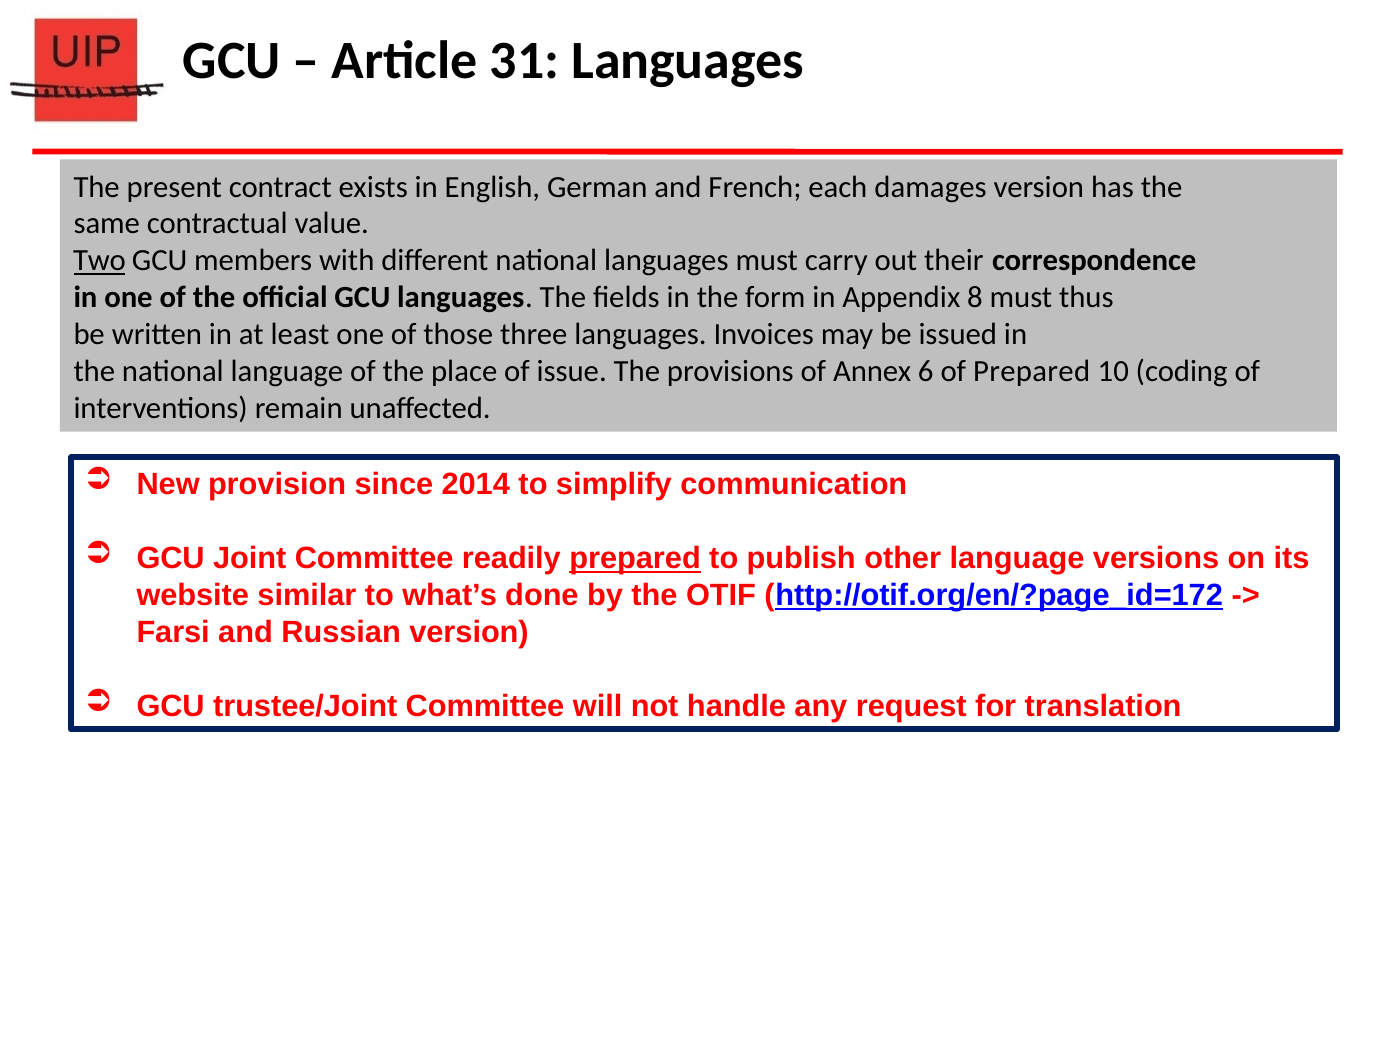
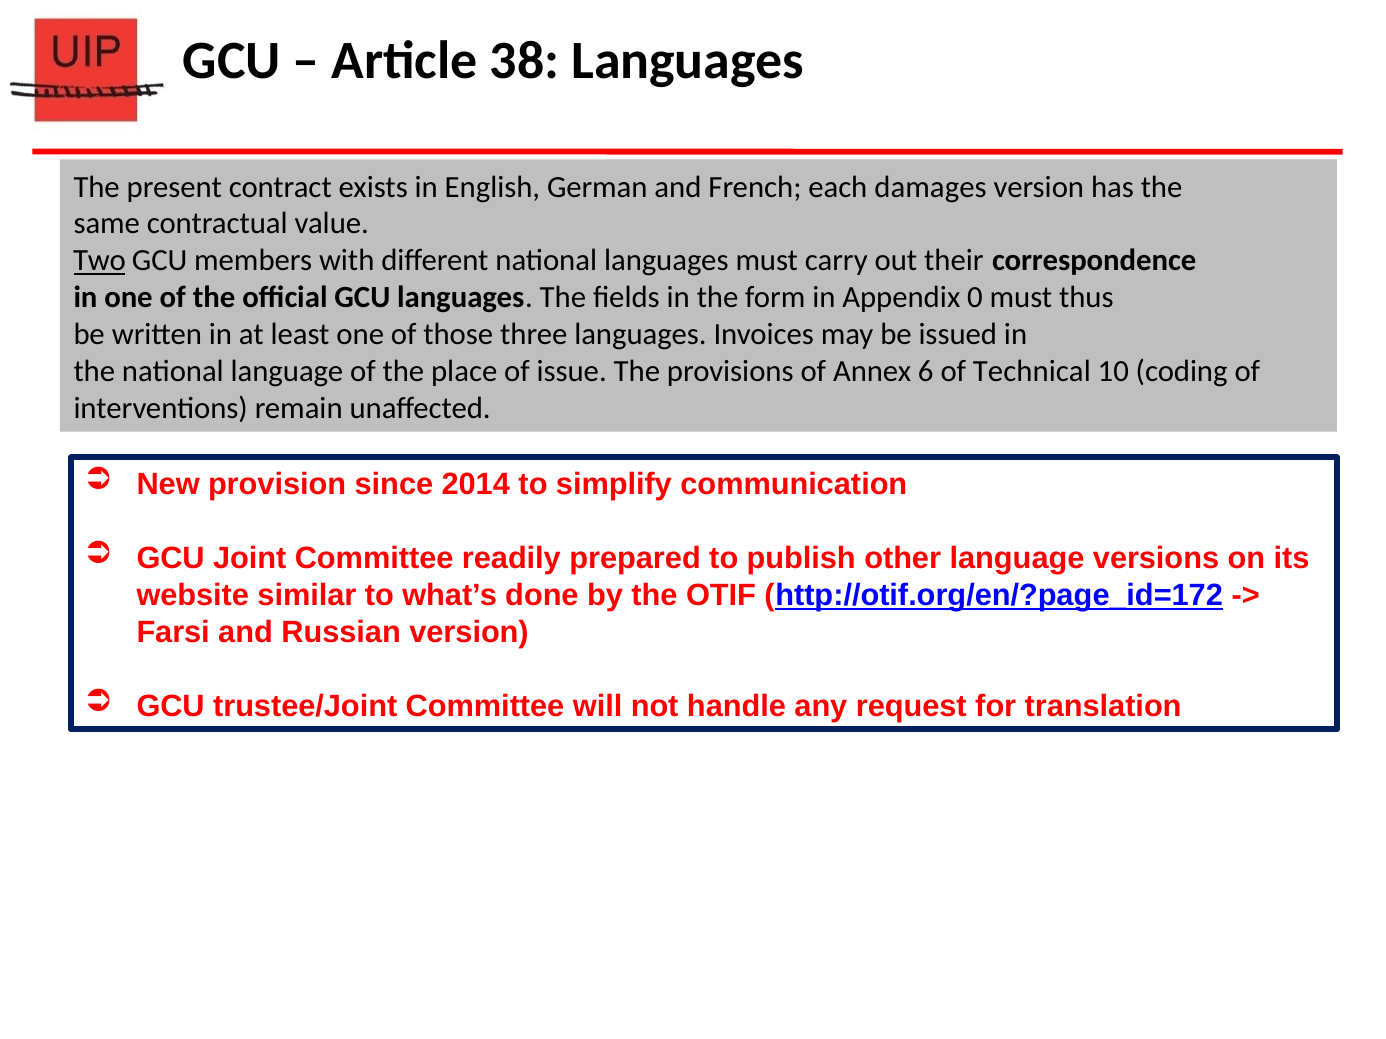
31: 31 -> 38 (524, 60)
8: 8 -> 0 (975, 298)
of Prepared: Prepared -> Technical (1032, 372)
prepared underline: present -> none (635, 559)
